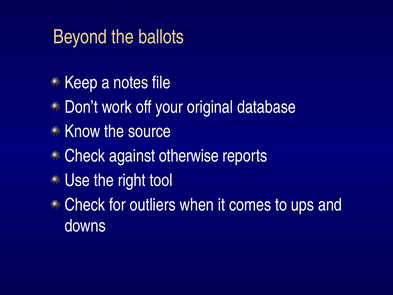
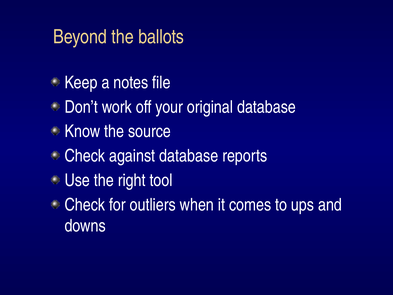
against otherwise: otherwise -> database (189, 156)
